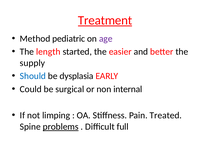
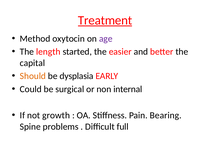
pediatric: pediatric -> oxytocin (69, 38)
supply: supply -> capital (32, 63)
Should colour: blue -> orange (33, 76)
limping: limping -> growth (56, 115)
Treated: Treated -> Bearing (166, 115)
problems underline: present -> none (61, 126)
